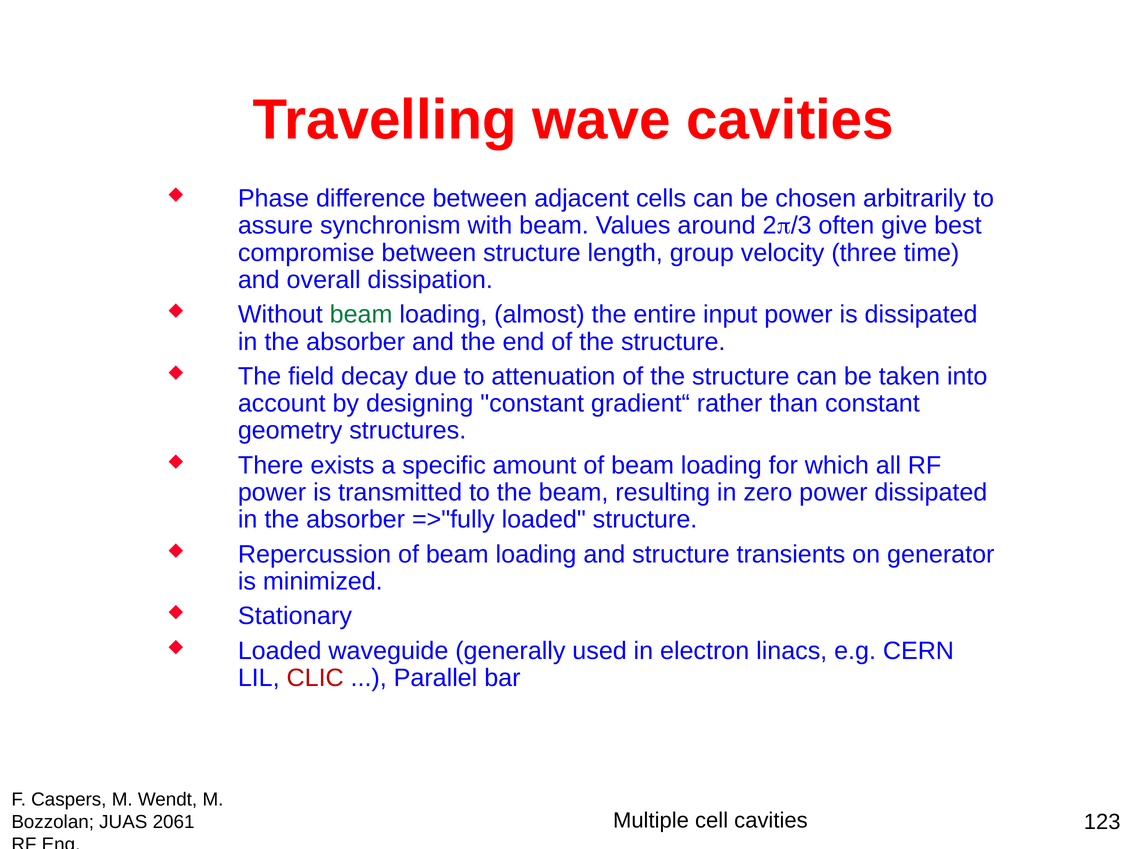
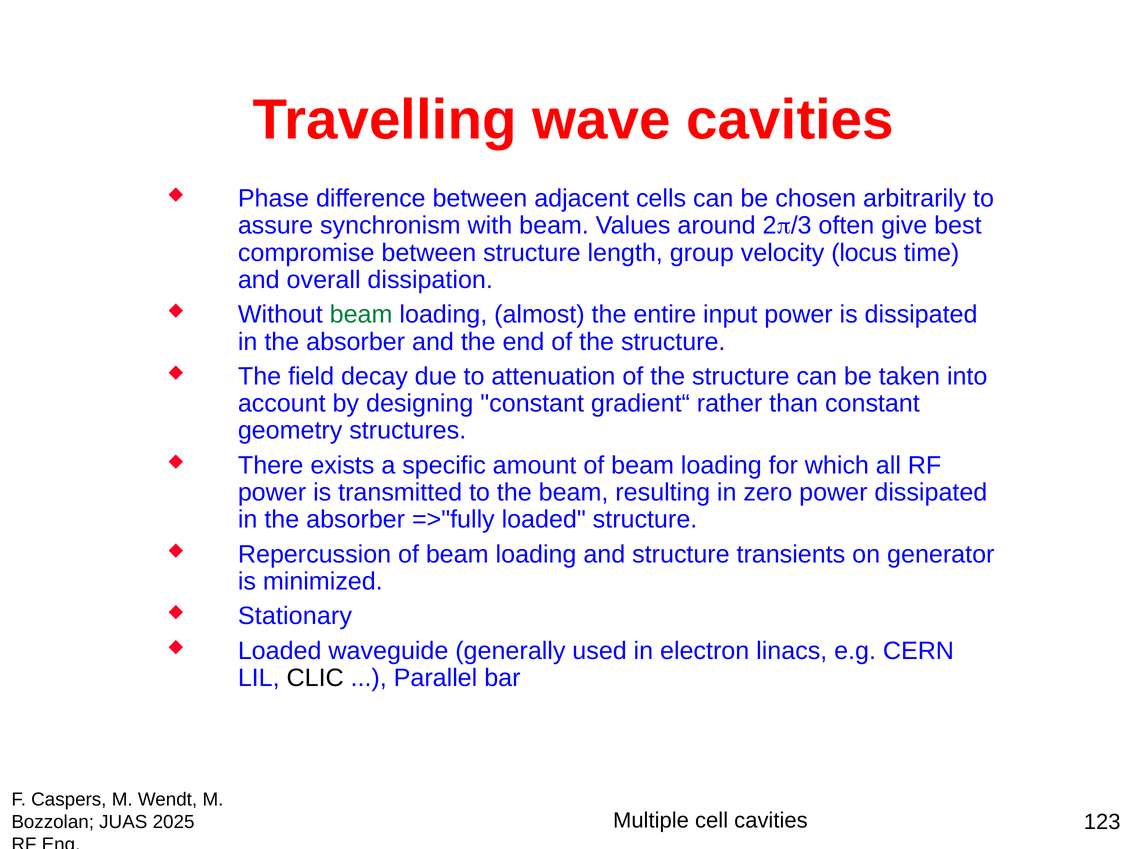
three: three -> locus (864, 253)
CLIC colour: red -> black (315, 678)
2061: 2061 -> 2025 (174, 822)
